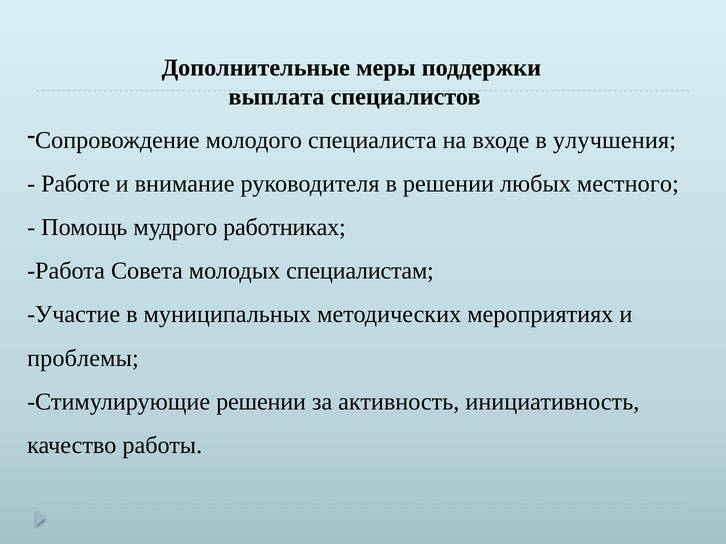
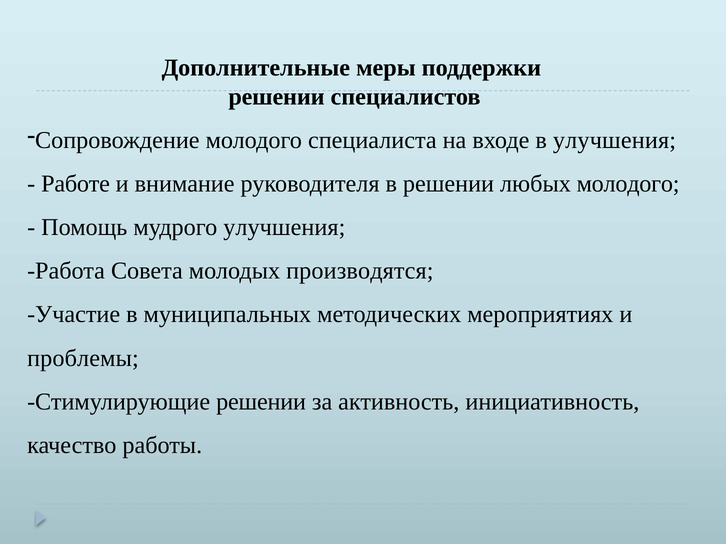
выплата: выплата -> решении (276, 97)
любых местного: местного -> молодого (628, 184)
мудрого работниках: работниках -> улучшения (284, 228)
специалистам: специалистам -> производятся (360, 271)
